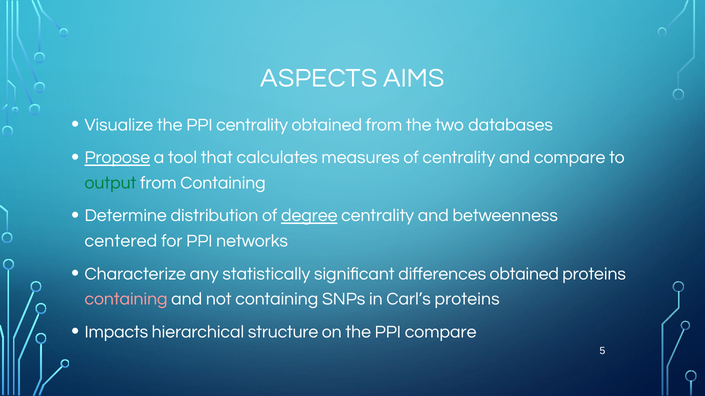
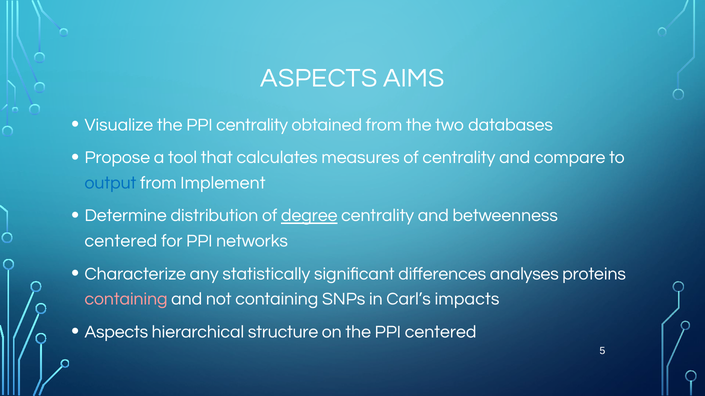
Propose underline: present -> none (117, 158)
output colour: green -> blue (110, 183)
from Containing: Containing -> Implement (223, 183)
differences obtained: obtained -> analyses (524, 274)
Carl’s proteins: proteins -> impacts (467, 299)
Impacts: Impacts -> Aspects (116, 332)
PPI compare: compare -> centered (441, 332)
